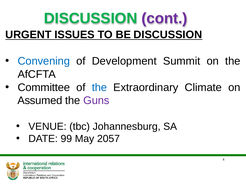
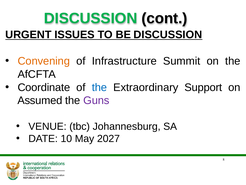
cont colour: purple -> black (164, 18)
Convening colour: blue -> orange (44, 61)
Development: Development -> Infrastructure (124, 61)
Committee: Committee -> Coordinate (44, 87)
Climate: Climate -> Support (203, 87)
99: 99 -> 10 (66, 138)
2057: 2057 -> 2027 (108, 138)
